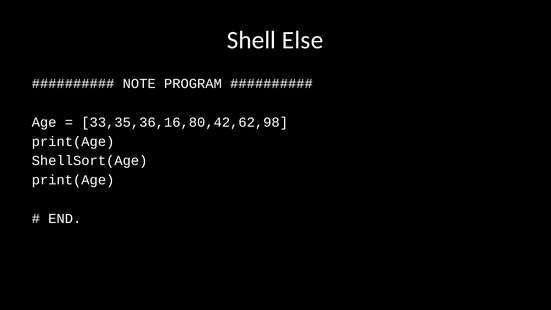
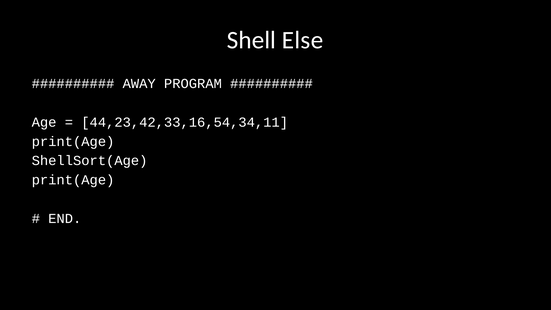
NOTE: NOTE -> AWAY (139, 84)
33,35,36,16,80,42,62,98: 33,35,36,16,80,42,62,98 -> 44,23,42,33,16,54,34,11 (185, 122)
